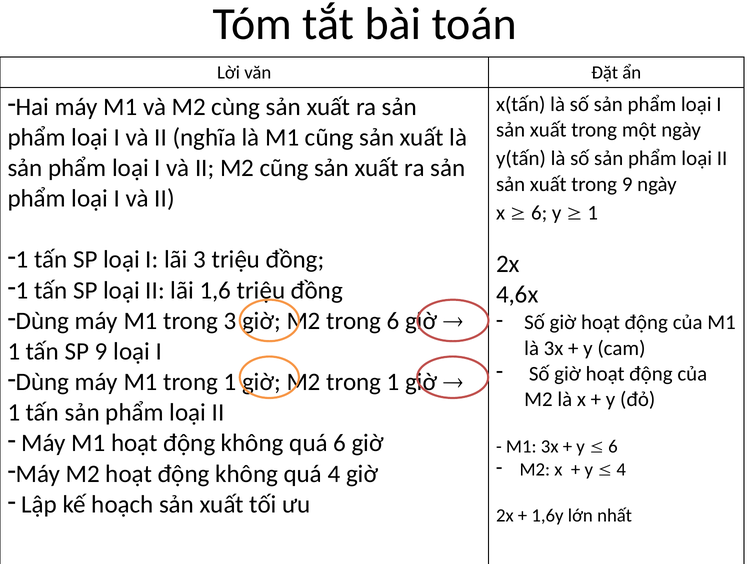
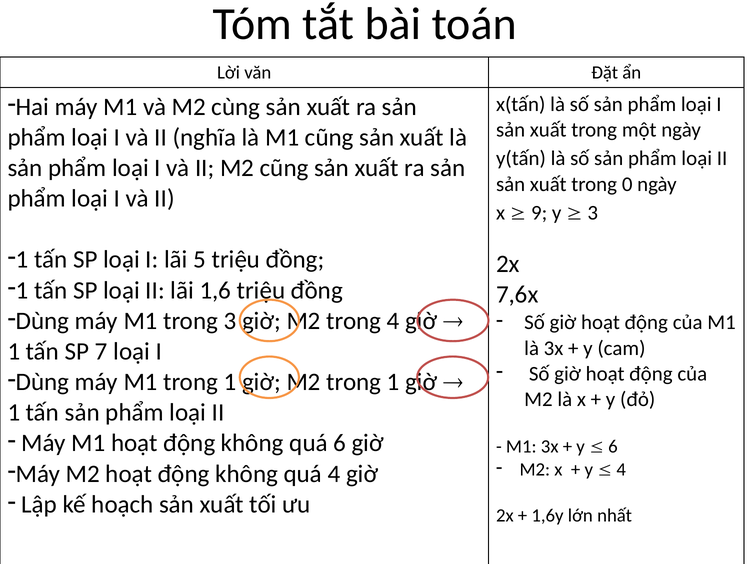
trong 9: 9 -> 0 (627, 184)
6: 6 -> 9 (539, 213)
1: 1 -> 3 (593, 213)
lãi 3: 3 -> 5 (200, 260)
4,6x: 4,6x -> 7,6x (517, 294)
trong 6: 6 -> 4 (393, 321)
SP 9: 9 -> 7 (101, 351)
